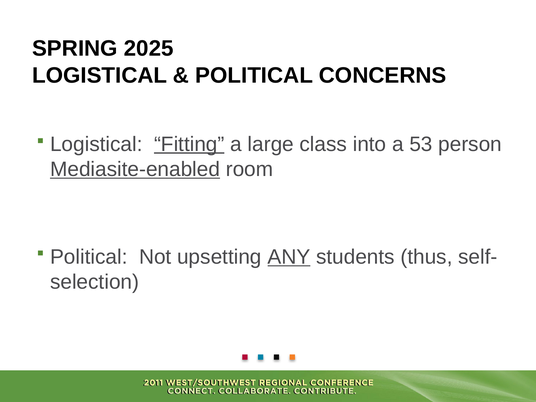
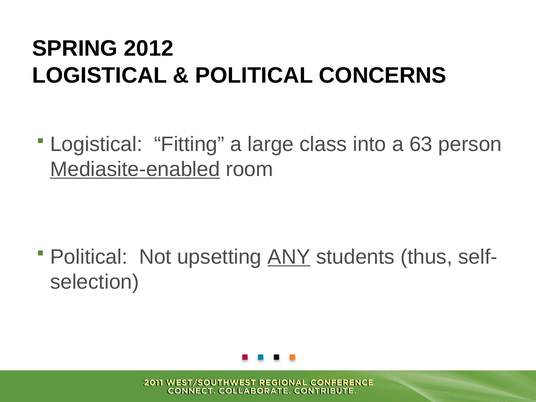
2025: 2025 -> 2012 (149, 49)
Fitting underline: present -> none (189, 144)
53: 53 -> 63 (421, 144)
